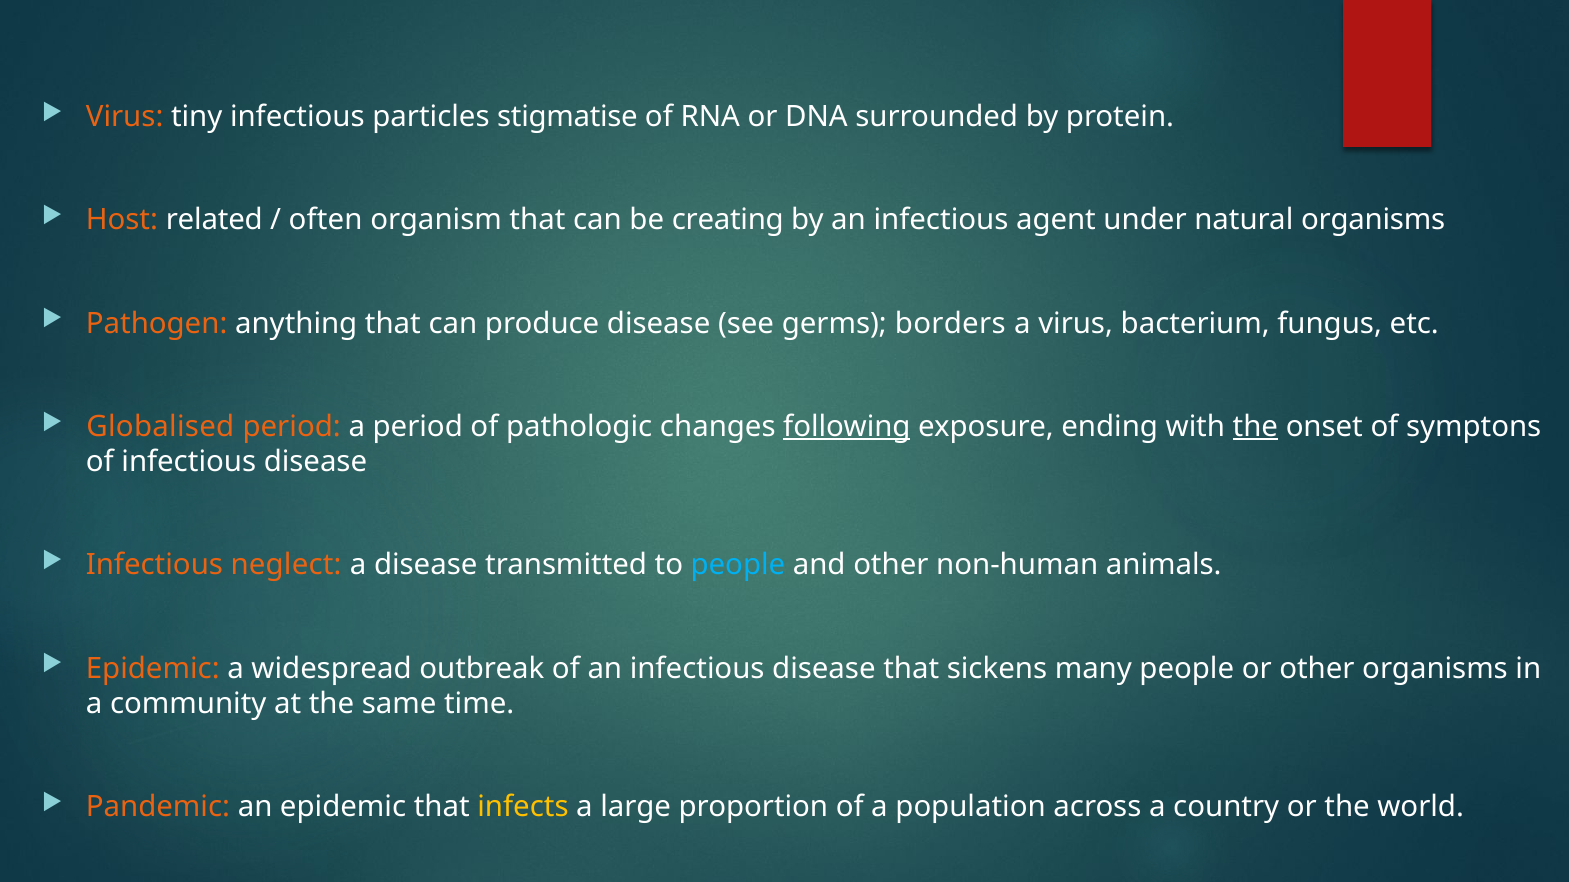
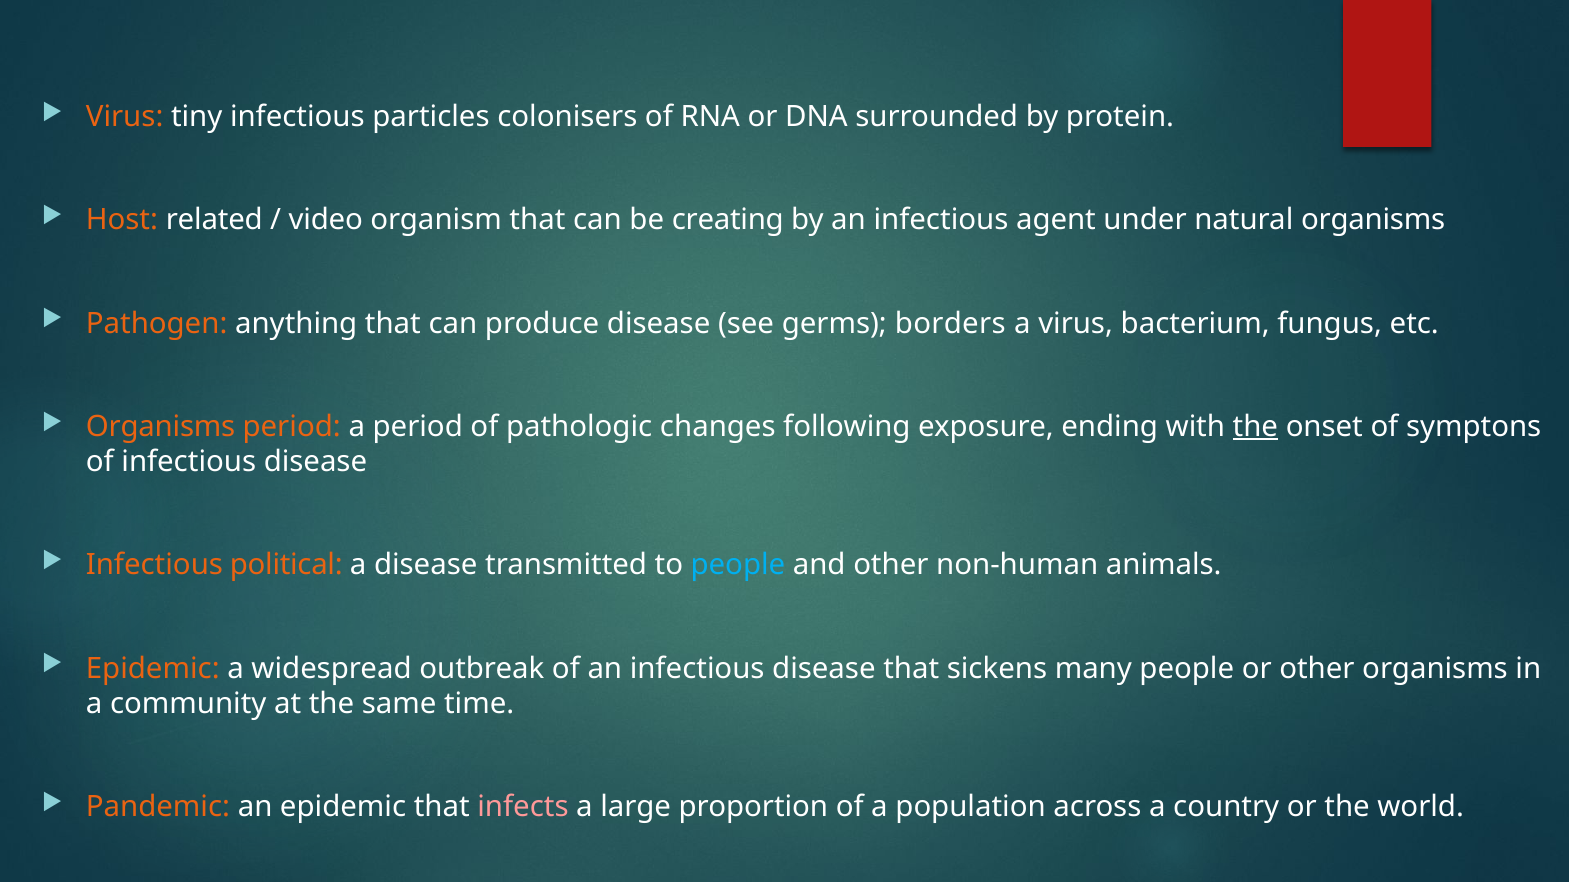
stigmatise: stigmatise -> colonisers (567, 117)
often: often -> video (326, 220)
Globalised: Globalised -> Organisms (161, 427)
following underline: present -> none (847, 427)
neglect: neglect -> political (286, 566)
infects colour: yellow -> pink (523, 807)
